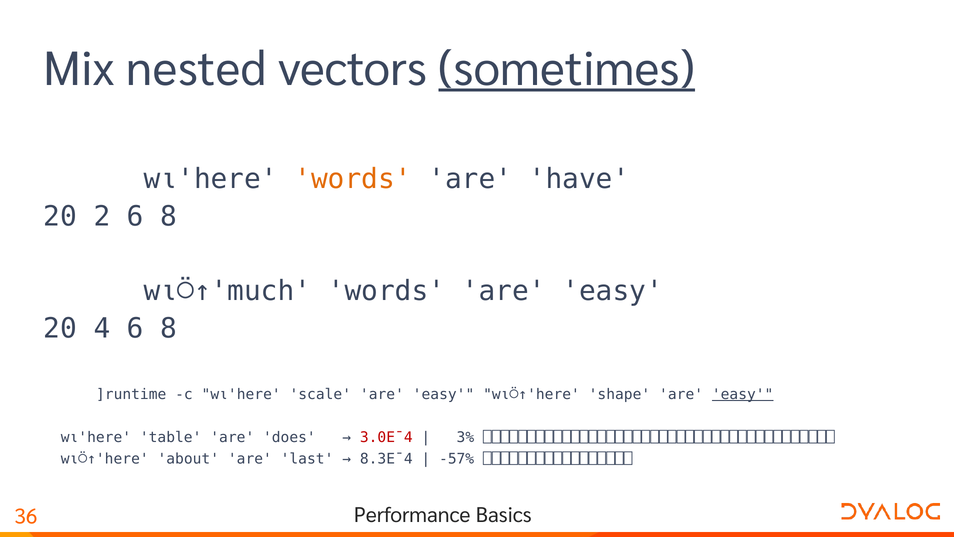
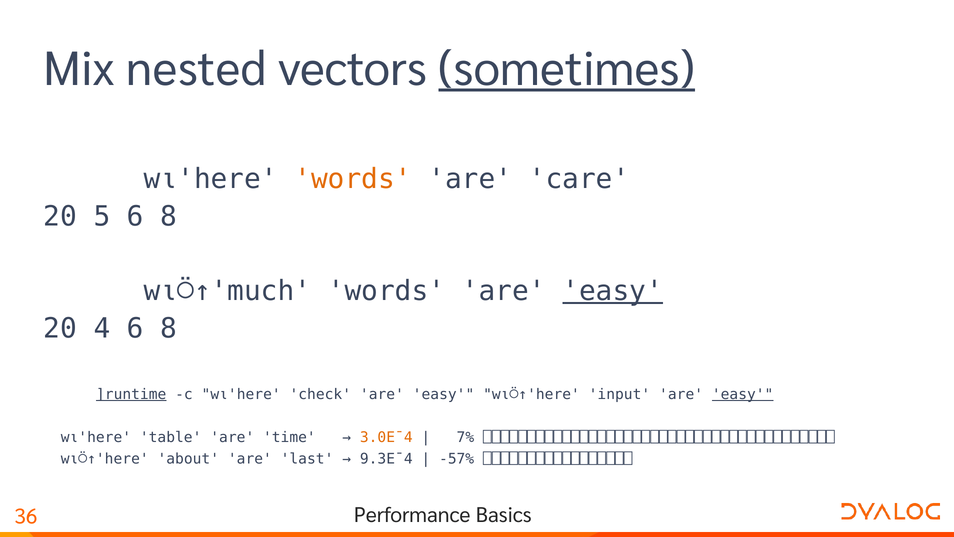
have: have -> care (579, 179)
2: 2 -> 5 (102, 216)
easy underline: none -> present (613, 291)
]runtime underline: none -> present (131, 394)
scale: scale -> check (320, 394)
shape: shape -> input (619, 394)
does: does -> time (289, 437)
3.0E¯4 colour: red -> orange (386, 437)
3%: 3% -> 7% (465, 437)
8.3E¯4: 8.3E¯4 -> 9.3E¯4 (386, 459)
